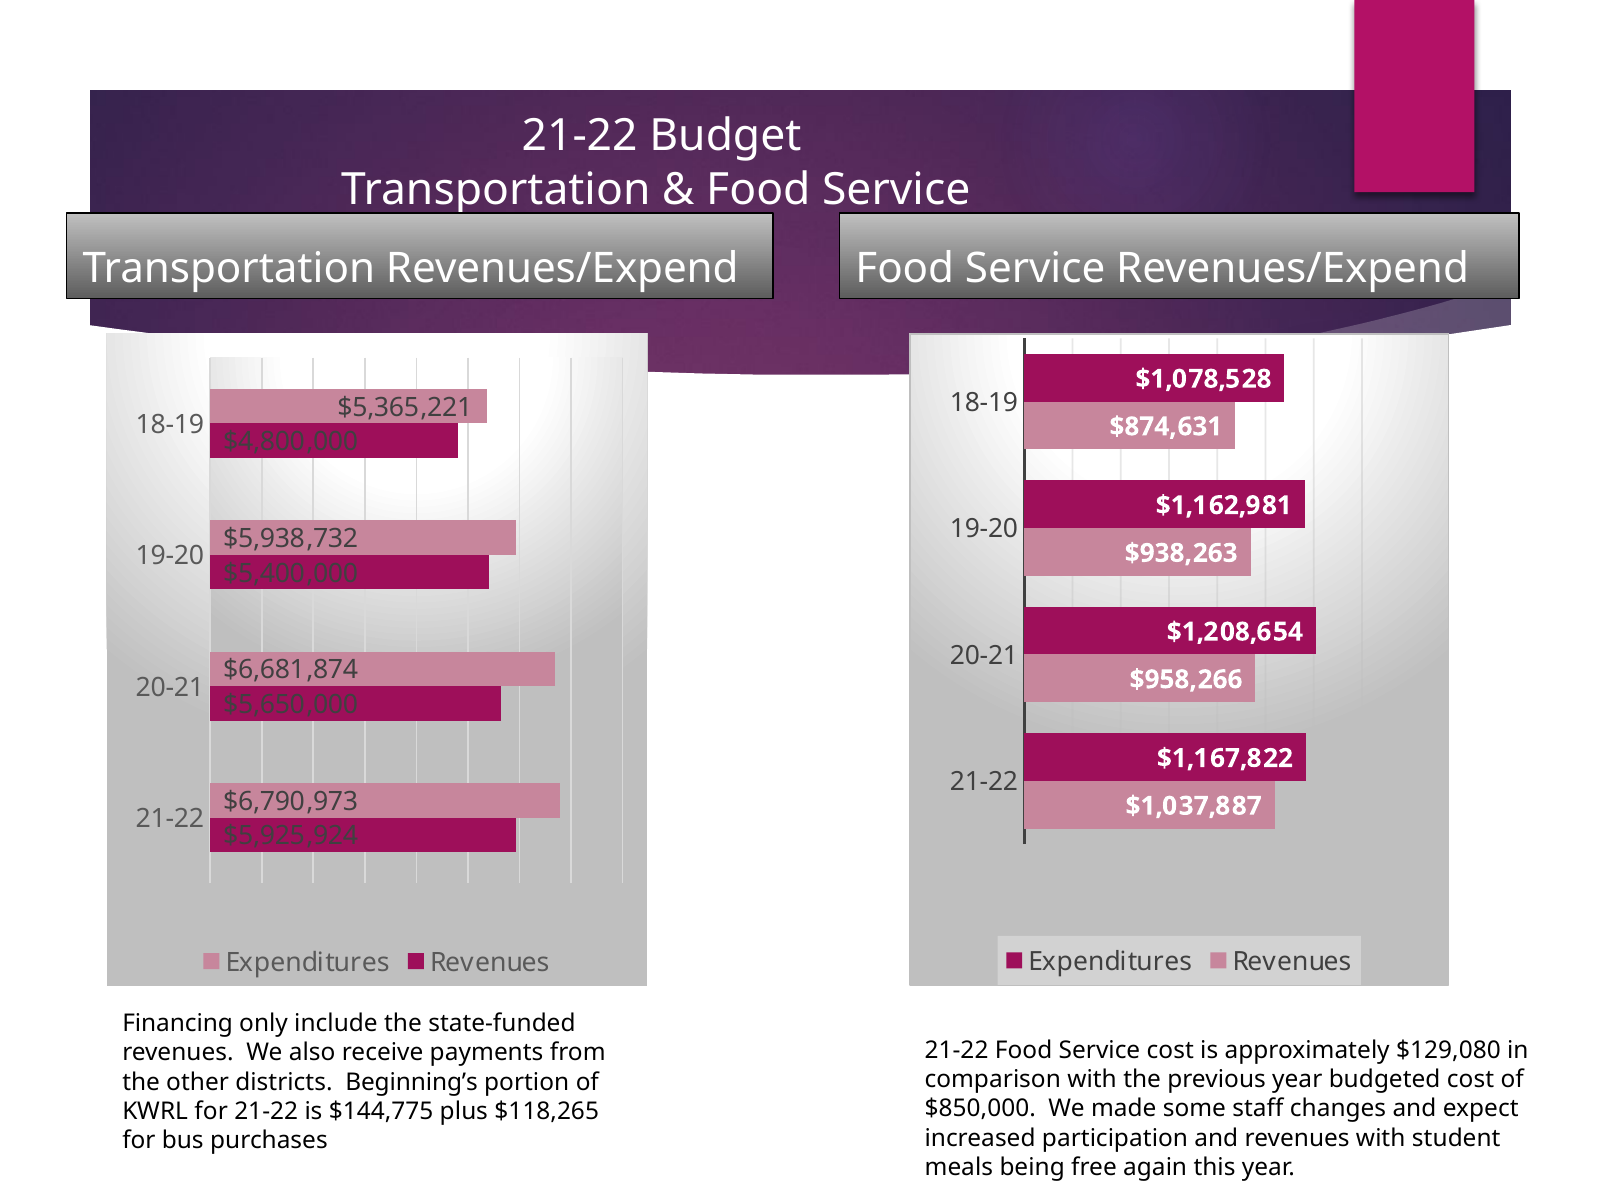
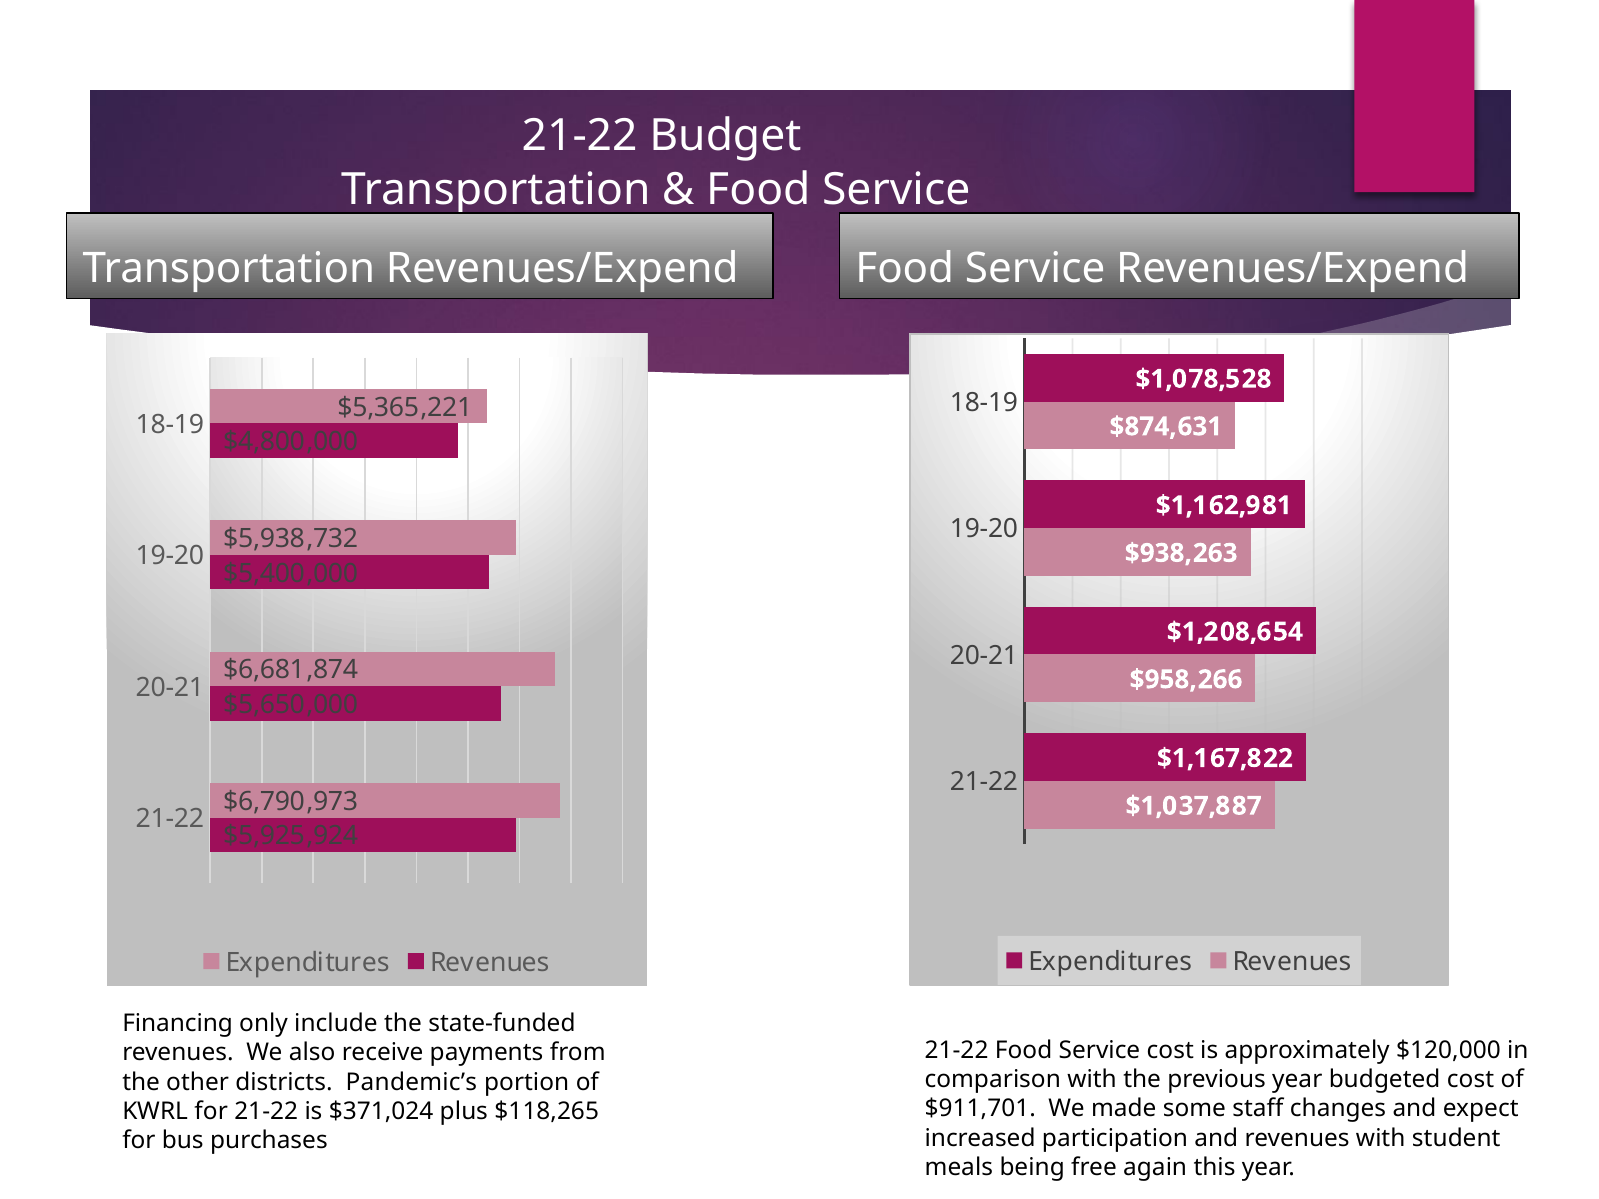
$129,080: $129,080 -> $120,000 (1448, 1050)
Beginning’s: Beginning’s -> Pandemic’s (411, 1082)
$850,000: $850,000 -> $911,701 (980, 1109)
$144,775: $144,775 -> $371,024 (381, 1112)
